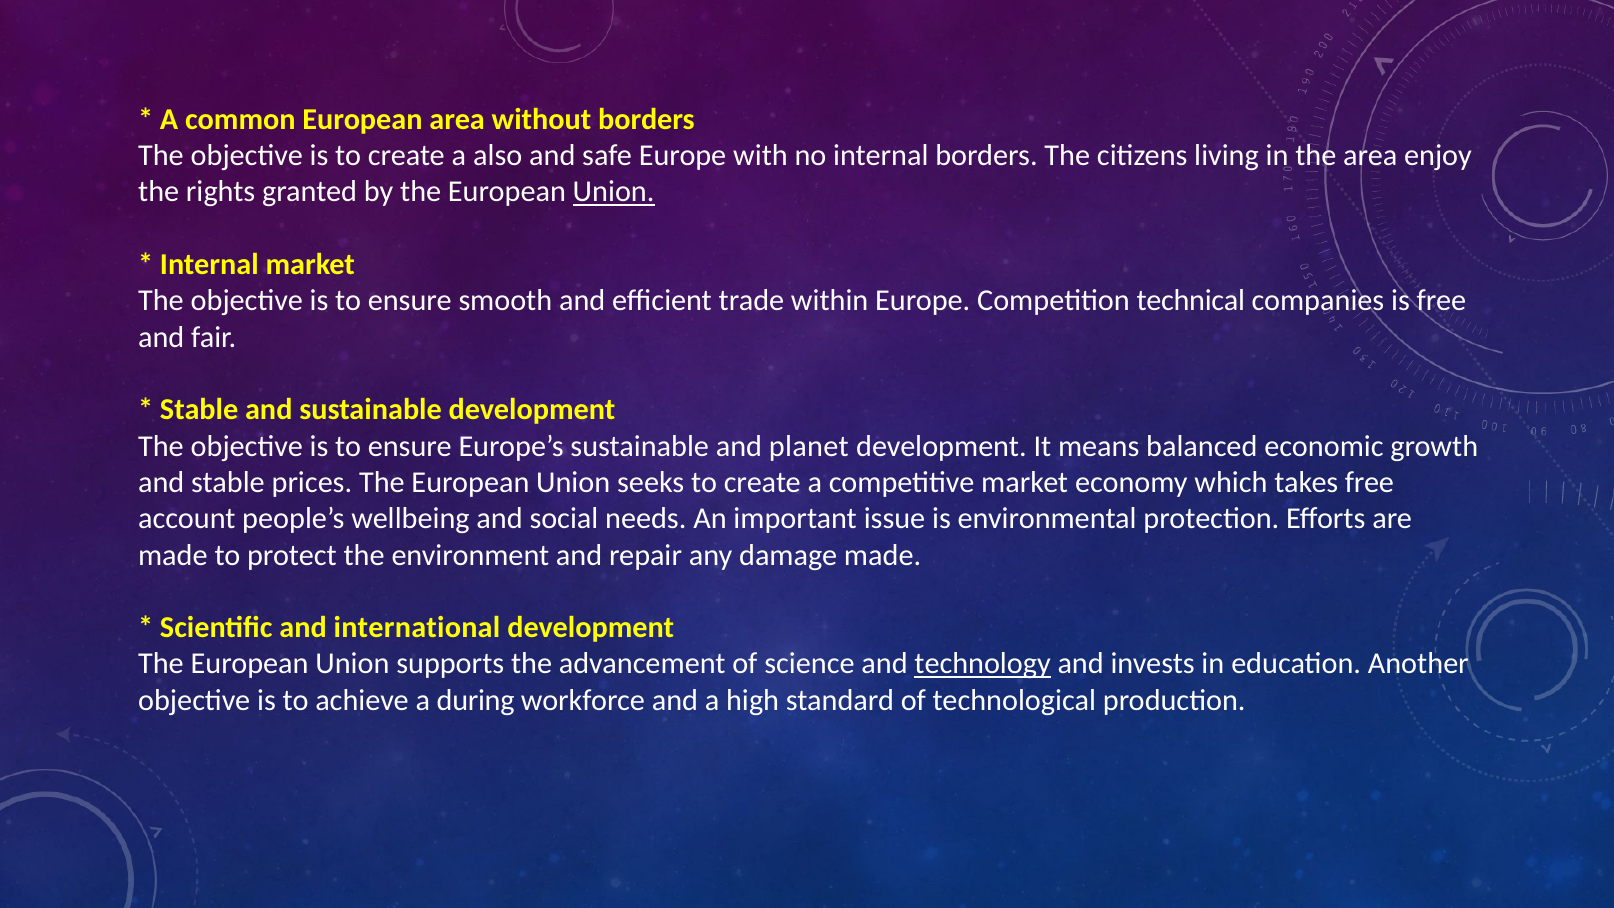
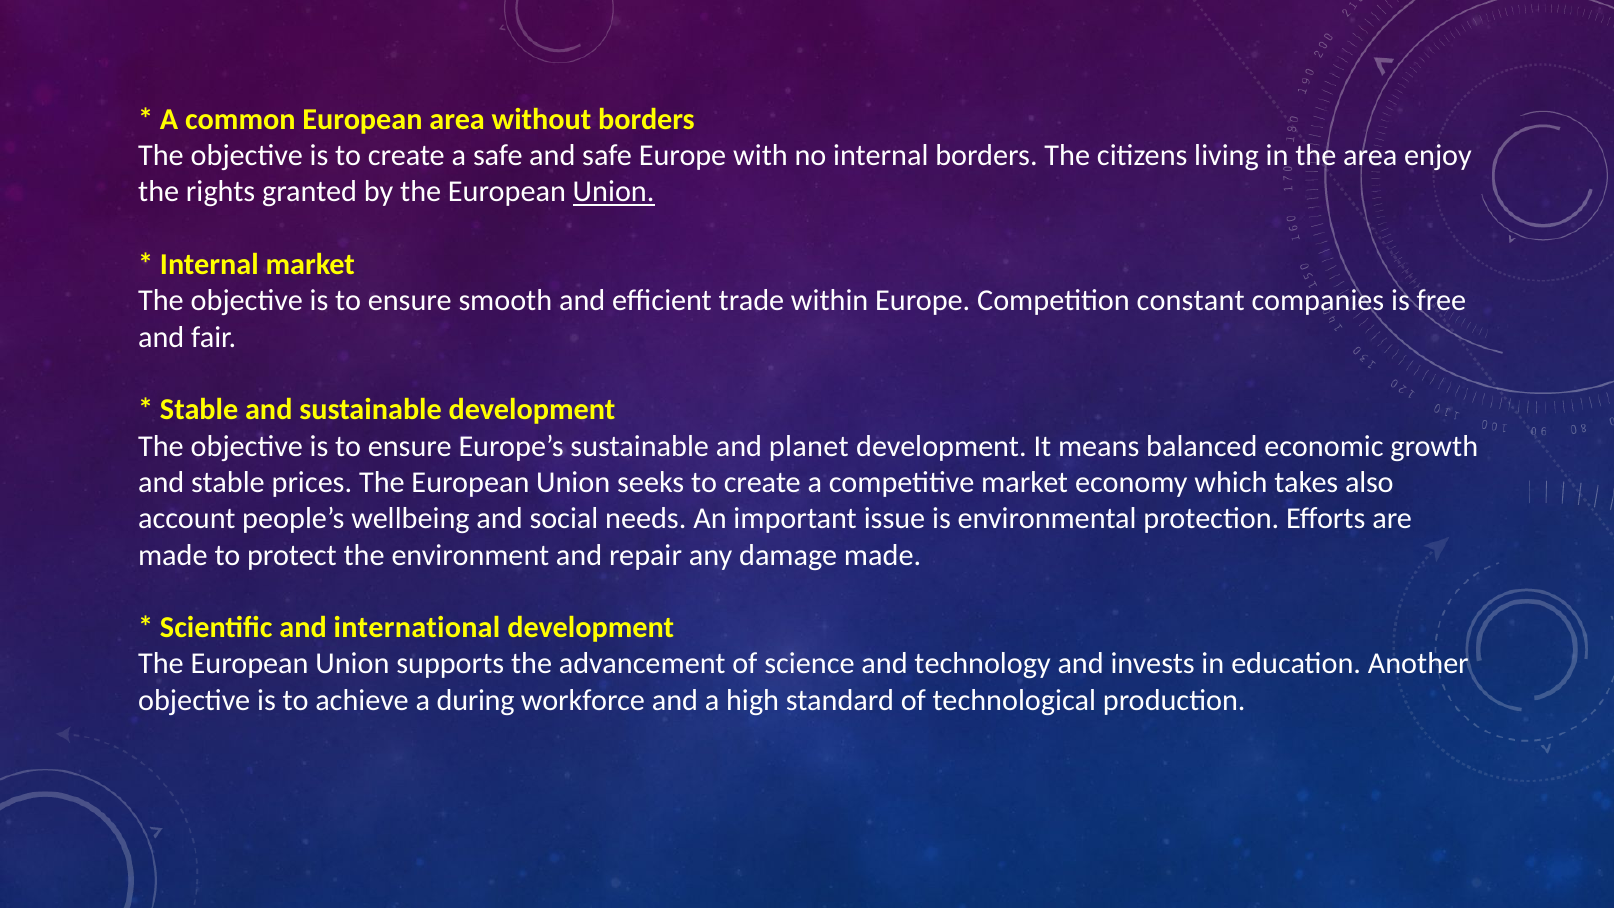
a also: also -> safe (498, 155)
technical: technical -> constant (1191, 301)
takes free: free -> also (1369, 482)
technology underline: present -> none (983, 664)
